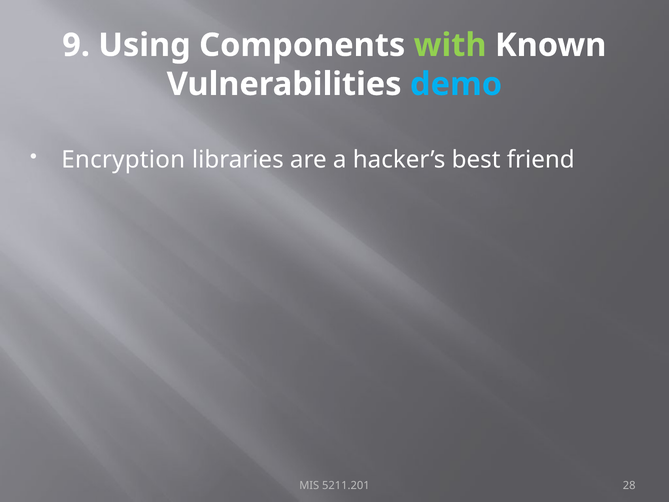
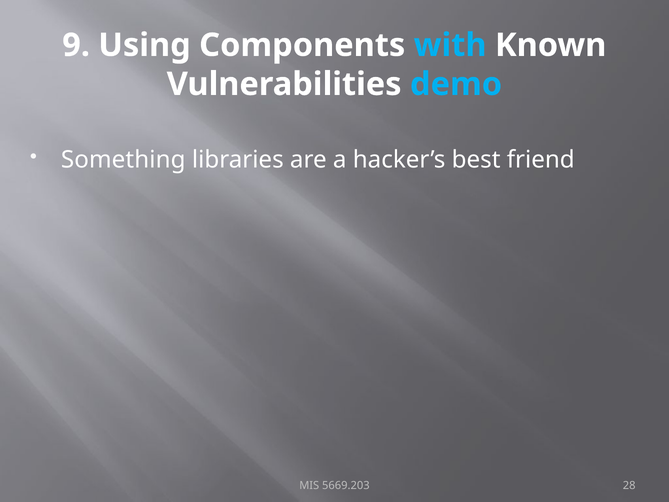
with colour: light green -> light blue (450, 45)
Encryption: Encryption -> Something (123, 160)
5211.201: 5211.201 -> 5669.203 (346, 485)
